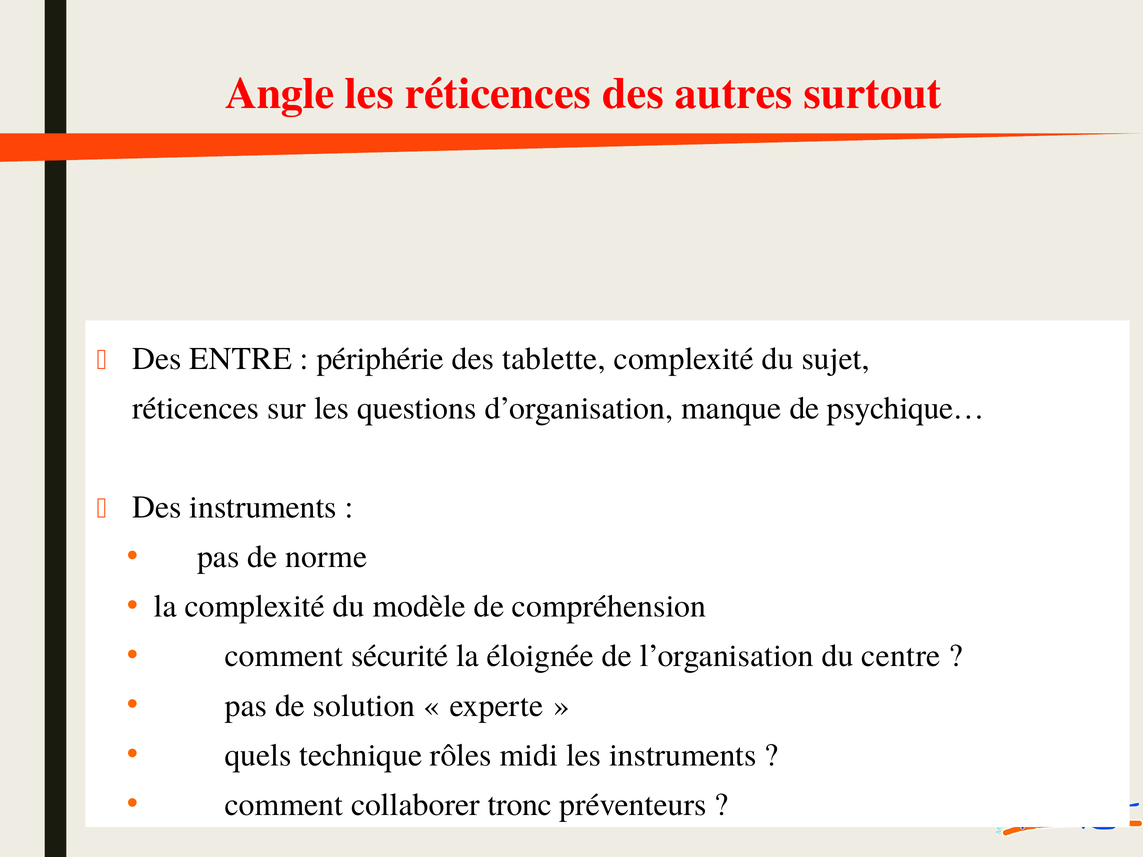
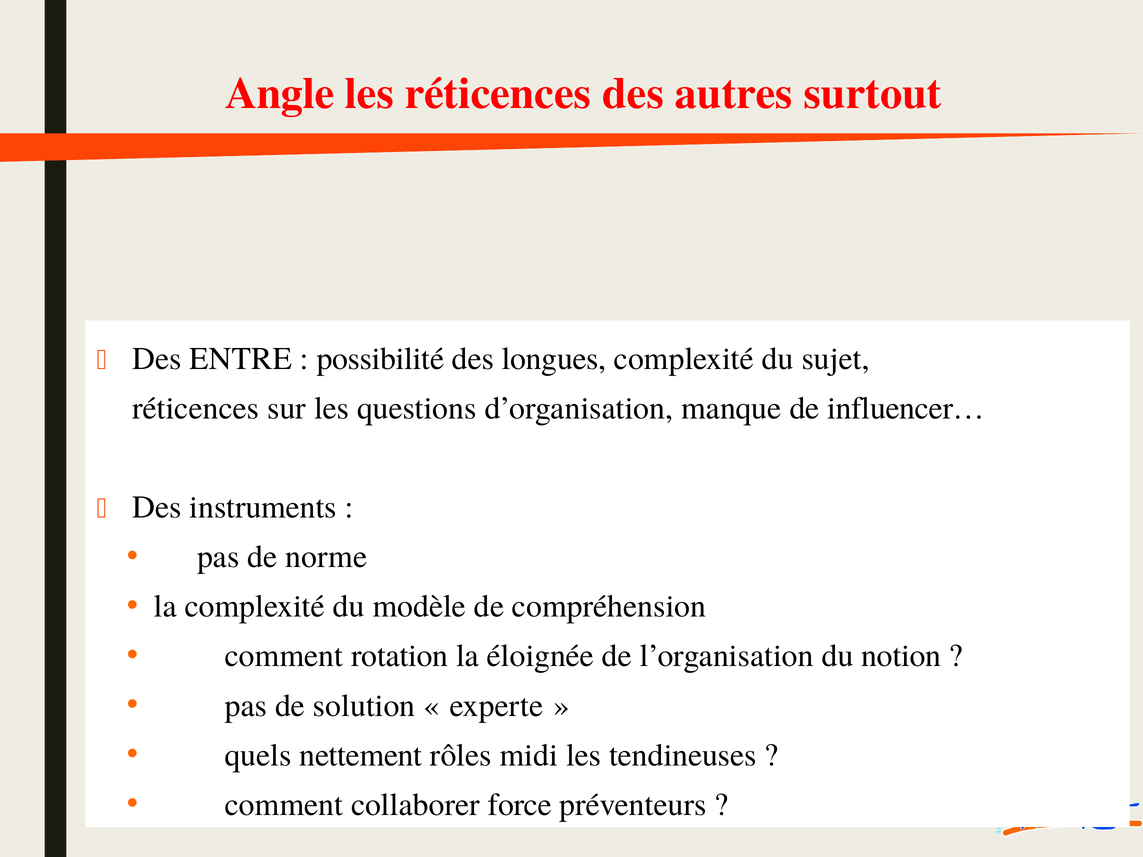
périphérie: périphérie -> possibilité (380, 359)
tablette: tablette -> longues (554, 359)
psychique…: psychique… -> influencer… (906, 408)
sécurité: sécurité -> rotation (400, 656)
centre: centre -> notion (901, 656)
technique: technique -> nettement (361, 755)
les instruments: instruments -> tendineuses (683, 755)
tronc: tronc -> force (520, 805)
